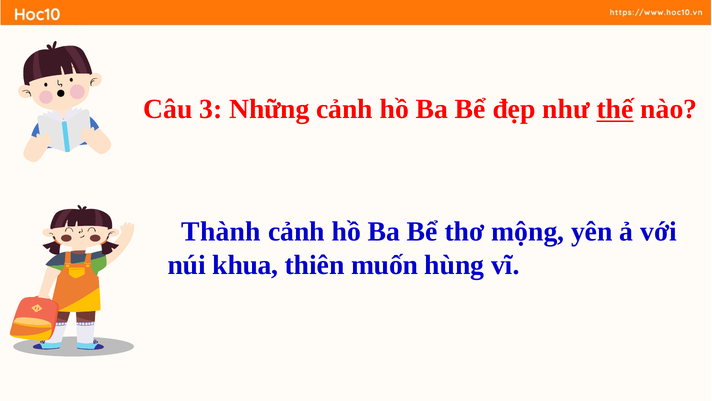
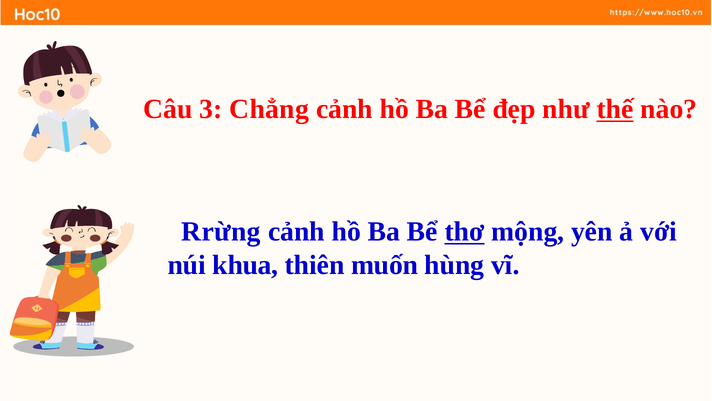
Những: Những -> Chẳng (269, 109)
Thành: Thành -> Rrừng (221, 231)
thơ underline: none -> present (464, 231)
